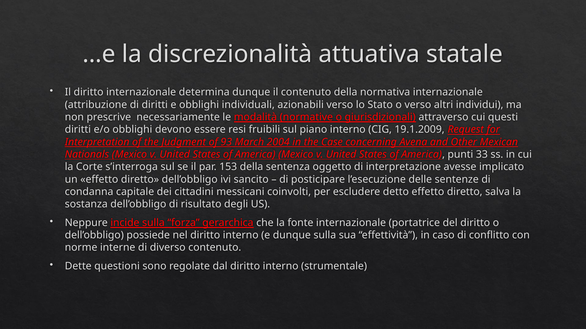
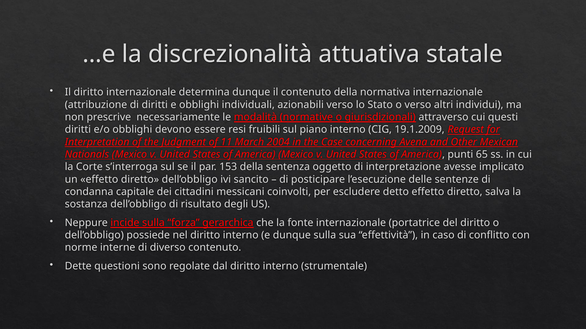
93: 93 -> 11 (226, 142)
33: 33 -> 65 (482, 155)
